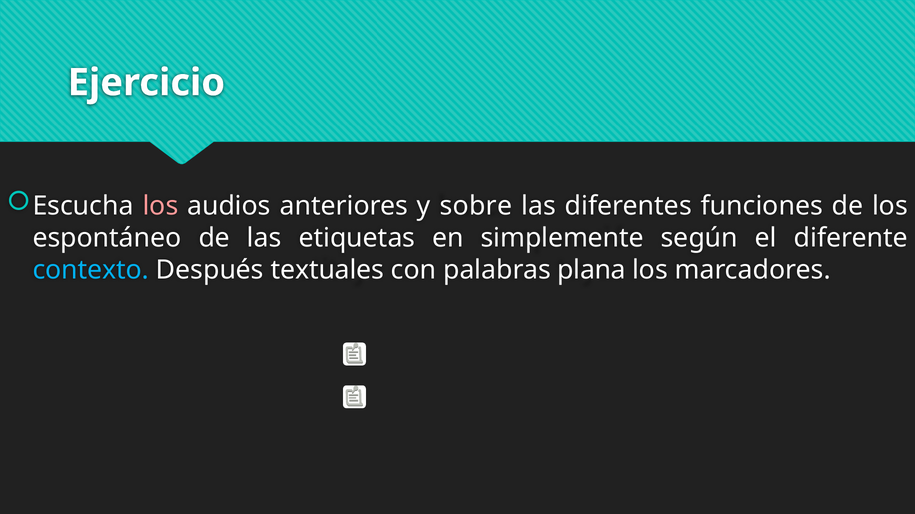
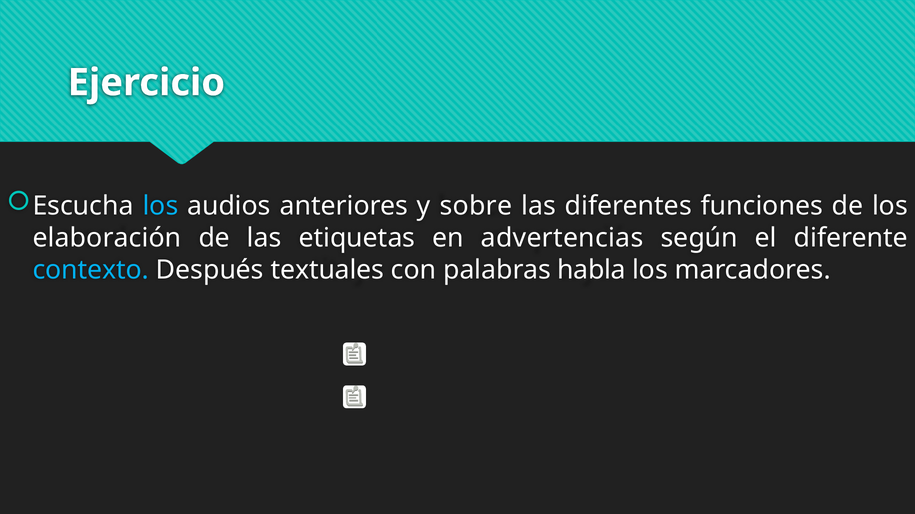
los colour: pink -> light blue (160, 206)
espontáneo: espontáneo -> elaboración (107, 238)
simplemente: simplemente -> advertencias (562, 238)
plana: plana -> habla (592, 270)
